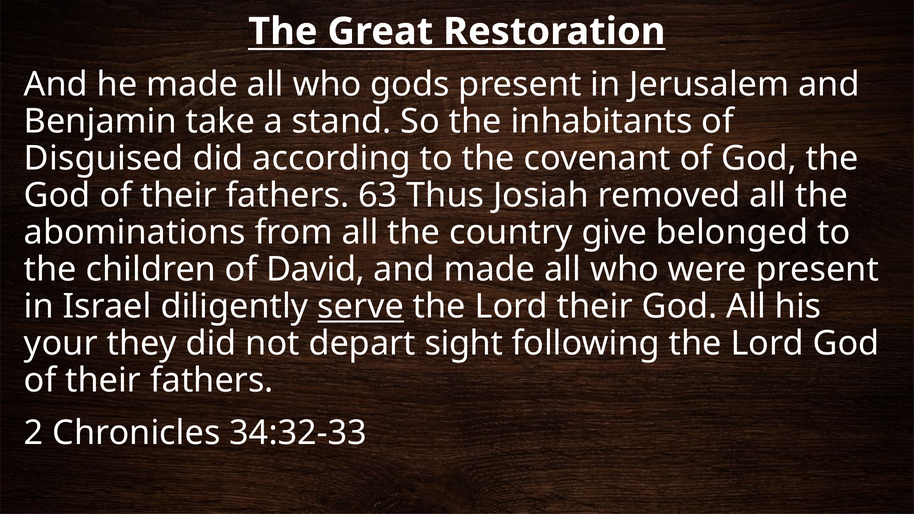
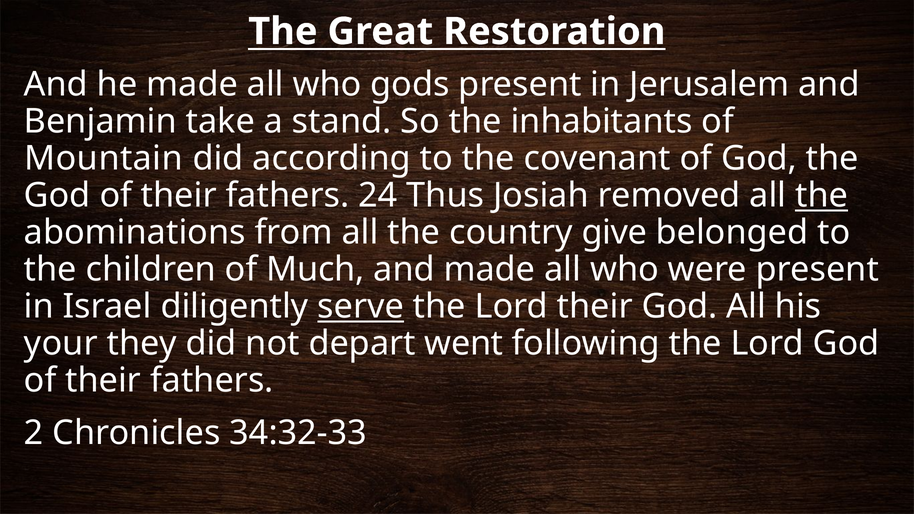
Disguised: Disguised -> Mountain (104, 159)
63: 63 -> 24 (378, 196)
the underline: none -> present (822, 196)
David: David -> Much (315, 270)
sight: sight -> went (464, 344)
